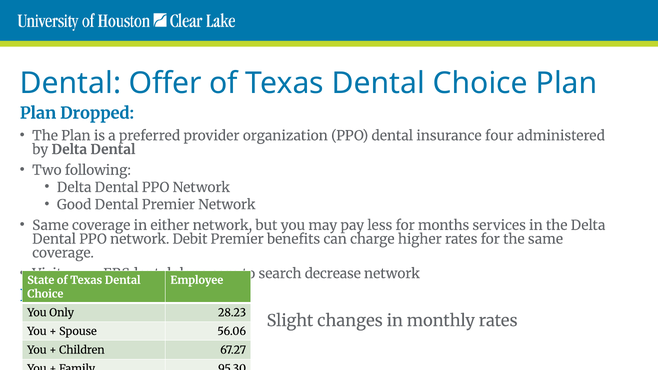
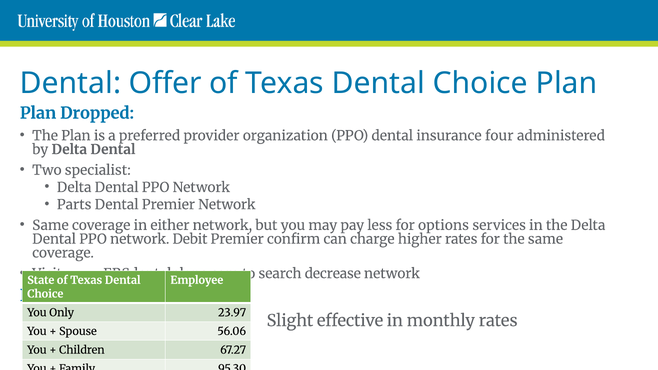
following: following -> specialist (98, 170)
Good: Good -> Parts (74, 205)
months: months -> options (443, 225)
benefits: benefits -> confirm (294, 239)
28.23: 28.23 -> 23.97 (232, 313)
changes: changes -> effective (350, 321)
